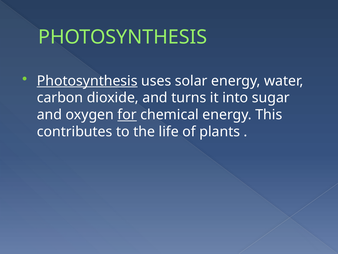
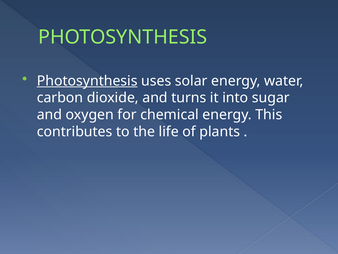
for underline: present -> none (127, 115)
